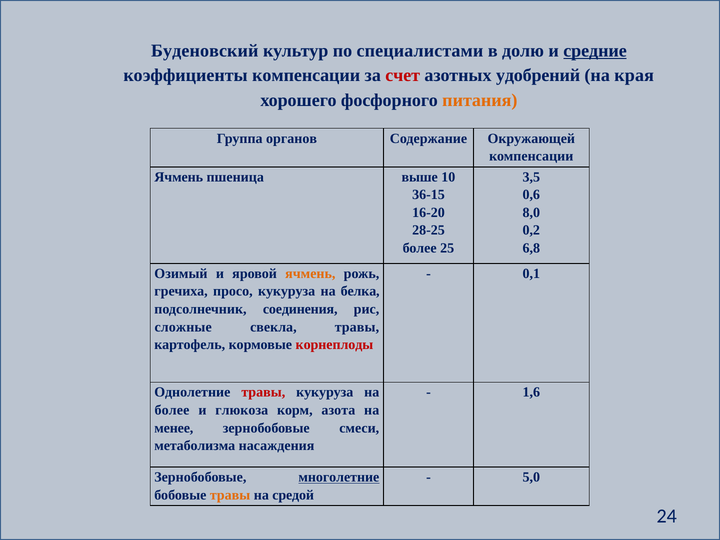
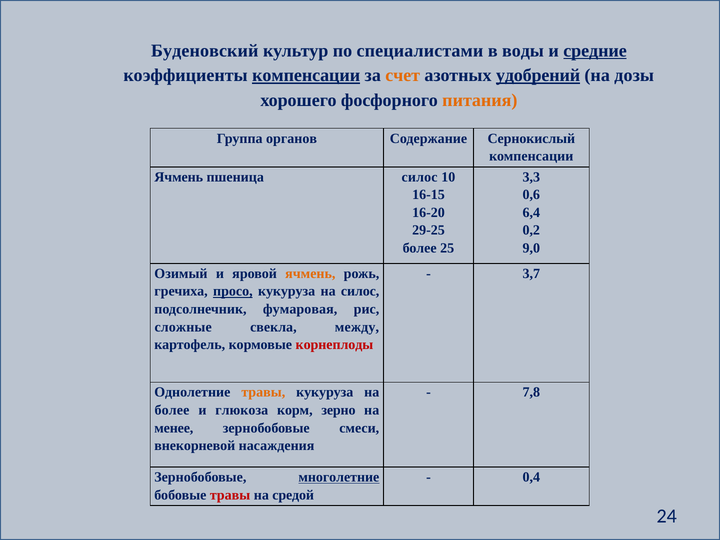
долю: долю -> воды (523, 51)
компенсации underline: none -> present (306, 75)
счет colour: red -> orange (403, 75)
удобрений underline: none -> present (538, 75)
края: края -> дозы (634, 75)
Окружающей: Окружающей -> Сернокислый (531, 138)
пшеница выше: выше -> силос (420, 177)
3,5: 3,5 -> 3,3 (531, 177)
36-15: 36-15 -> 16-15 (429, 195)
8,0: 8,0 -> 6,4 (531, 213)
28-25: 28-25 -> 29-25 (429, 230)
6,8: 6,8 -> 9,0 (531, 248)
0,1: 0,1 -> 3,7 (531, 274)
просо underline: none -> present (233, 291)
на белка: белка -> силос (360, 291)
соединения: соединения -> фумаровая (300, 309)
свекла травы: травы -> между (357, 327)
травы colour: red -> orange (263, 392)
1,6: 1,6 -> 7,8 (531, 392)
азота: азота -> зерно (338, 410)
метаболизма: метаболизма -> внекорневой (195, 446)
5,0: 5,0 -> 0,4 (531, 477)
травы colour: orange -> red (230, 495)
